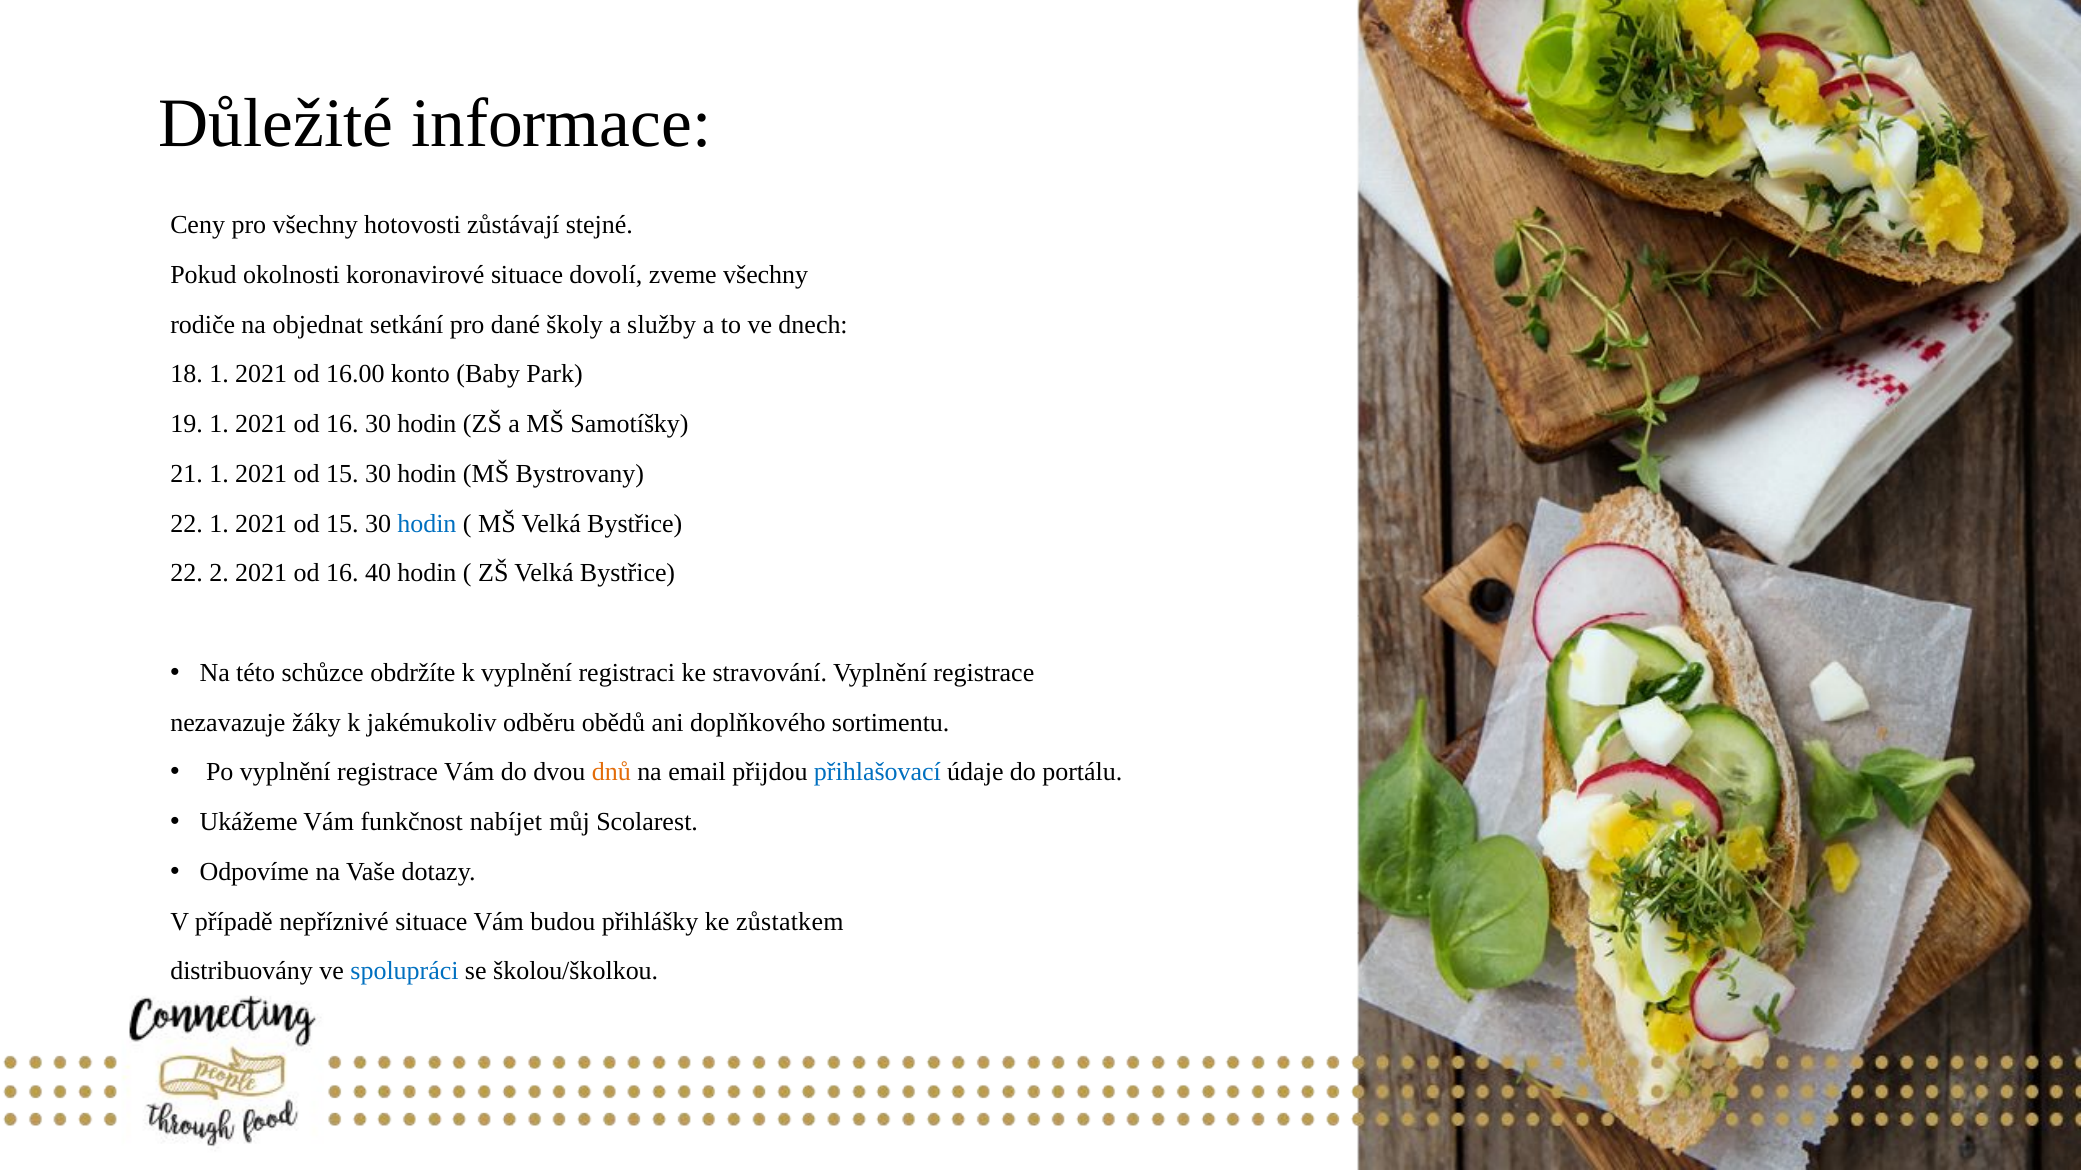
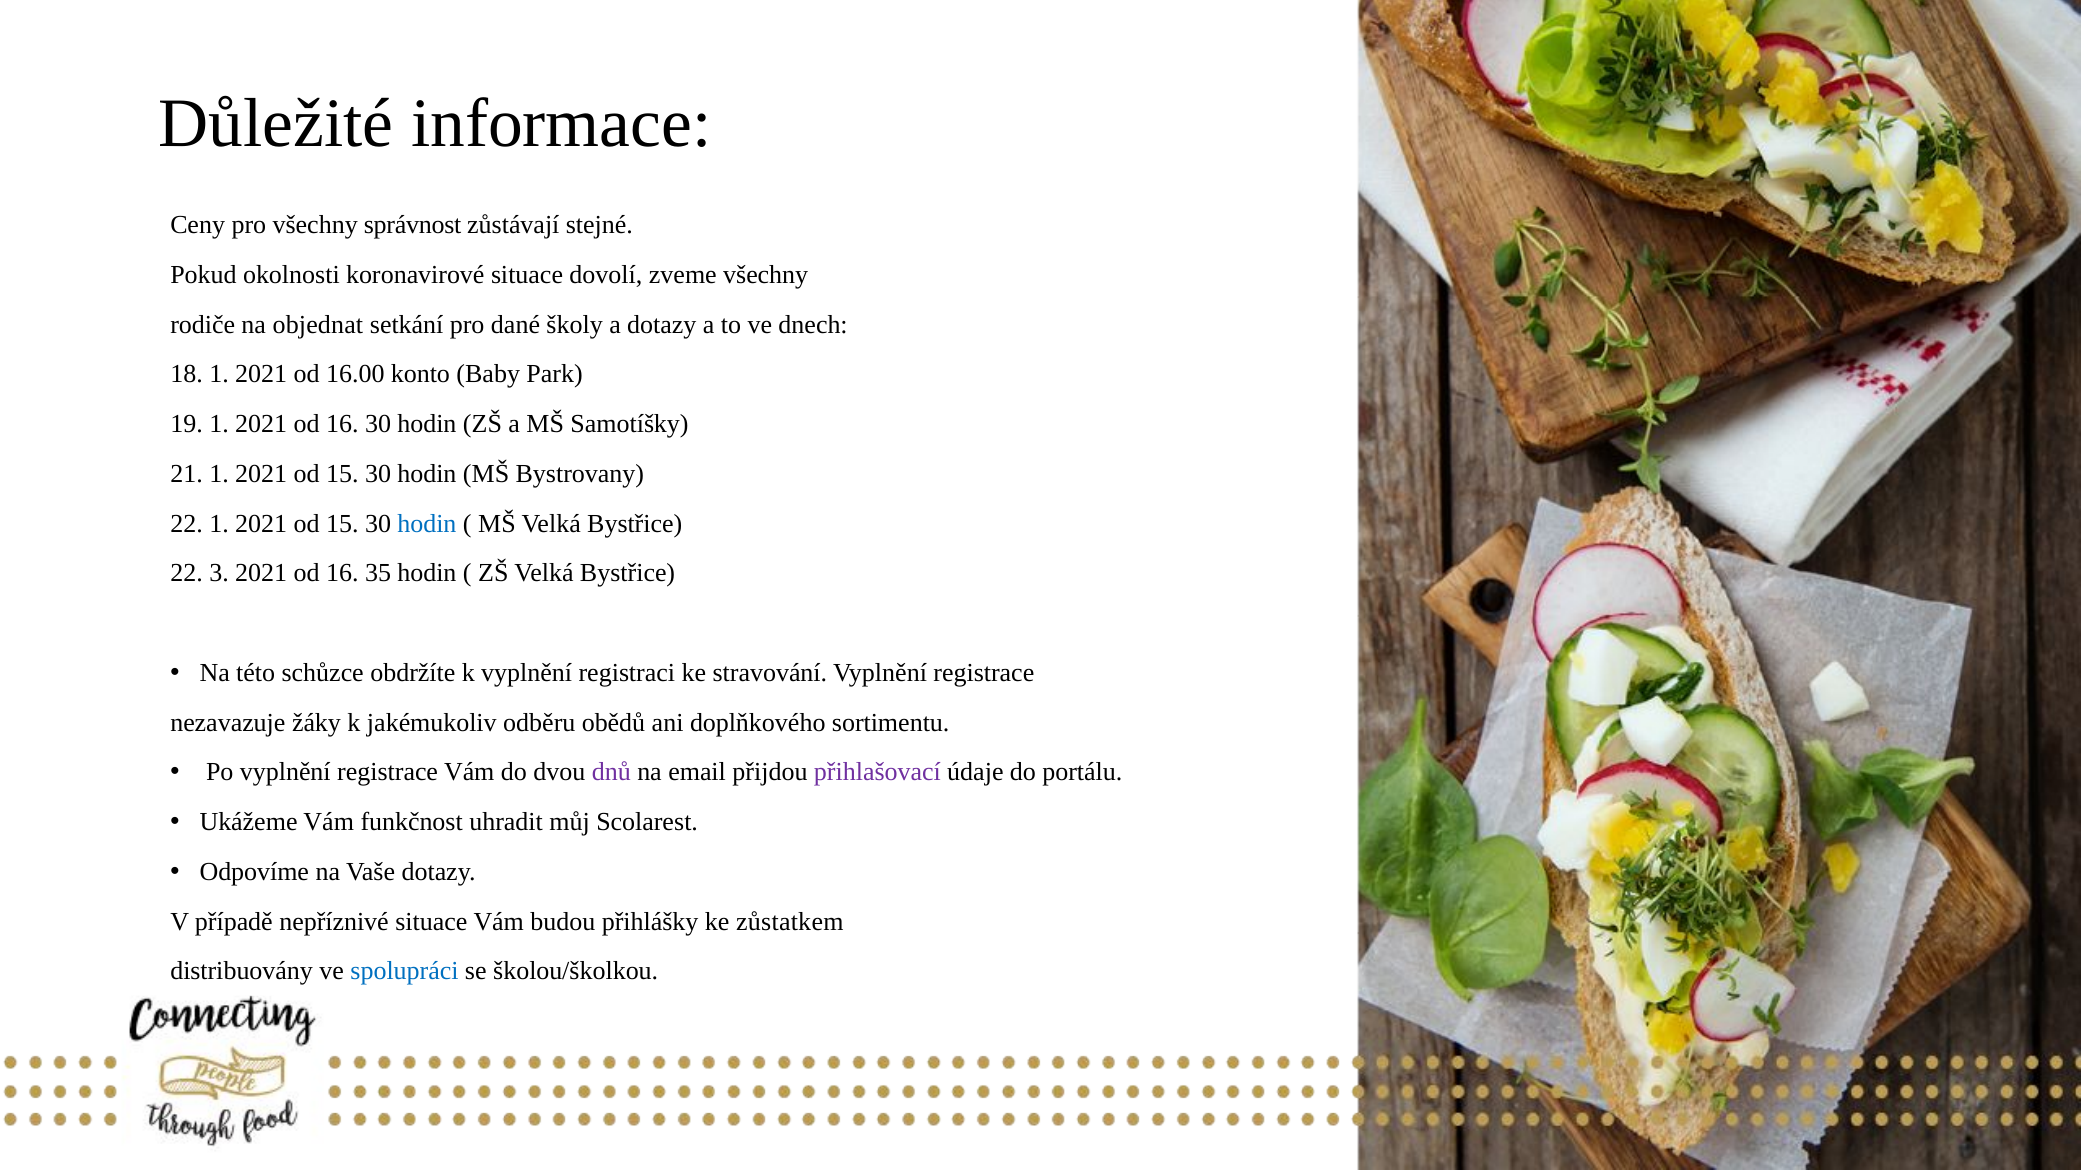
hotovosti: hotovosti -> správnost (413, 225)
a služby: služby -> dotazy (662, 325)
2: 2 -> 3 (219, 574)
40: 40 -> 35 (378, 574)
dnů colour: orange -> purple (611, 773)
přihlašovací colour: blue -> purple (877, 773)
nabíjet: nabíjet -> uhradit (506, 823)
